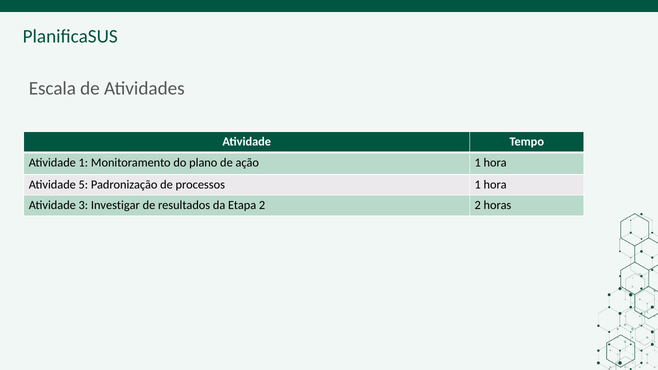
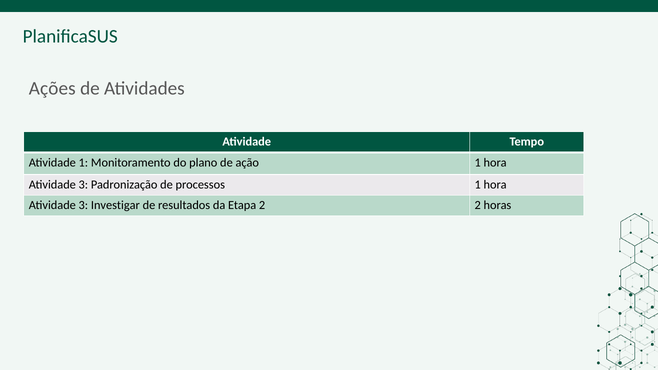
Escala: Escala -> Ações (52, 89)
5: 5 -> 3 (83, 185)
